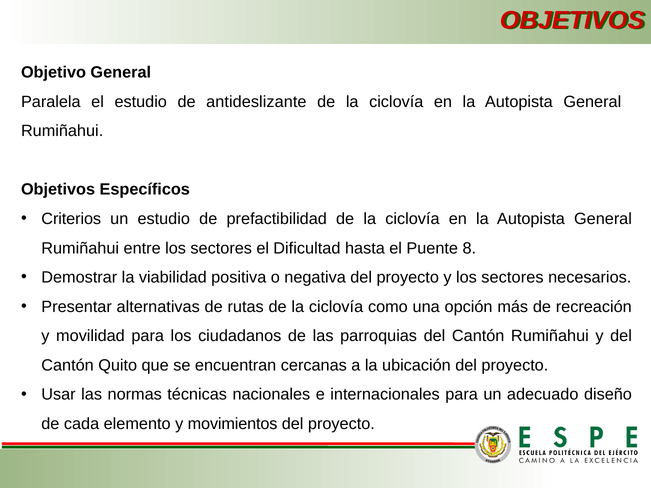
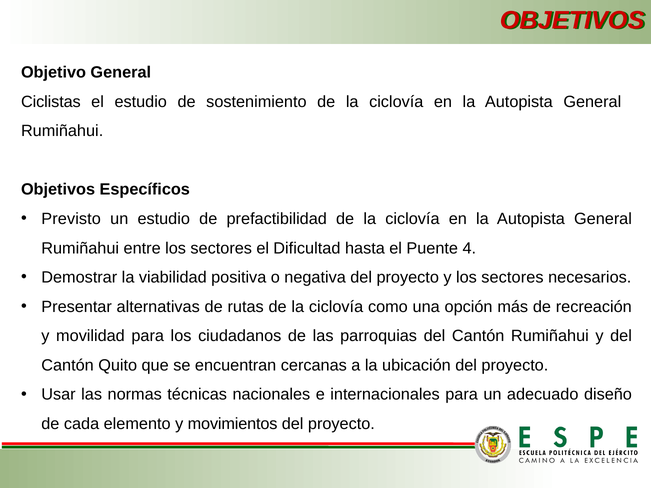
Paralela: Paralela -> Ciclistas (51, 102)
antideslizante: antideslizante -> sostenimiento (256, 102)
Criterios: Criterios -> Previsto (71, 219)
8: 8 -> 4 (469, 248)
